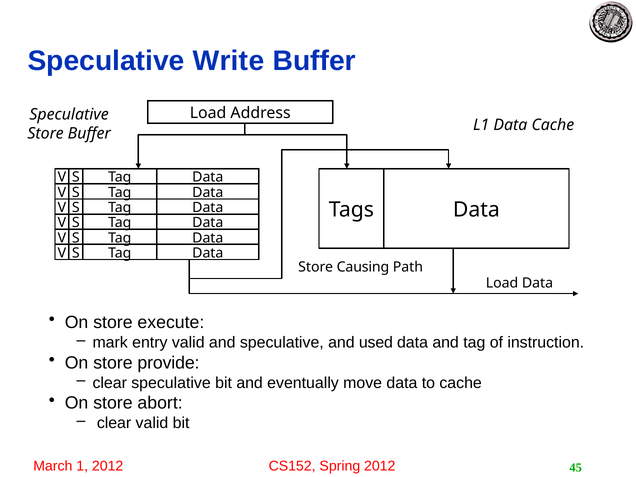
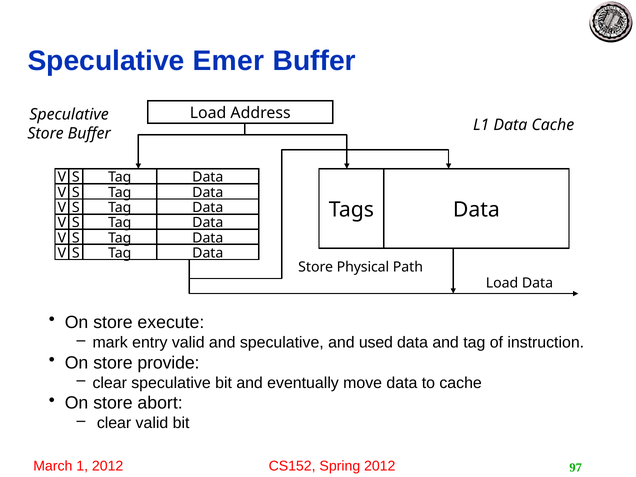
Write: Write -> Emer (229, 61)
Causing: Causing -> Physical (363, 267)
45: 45 -> 97 (576, 468)
